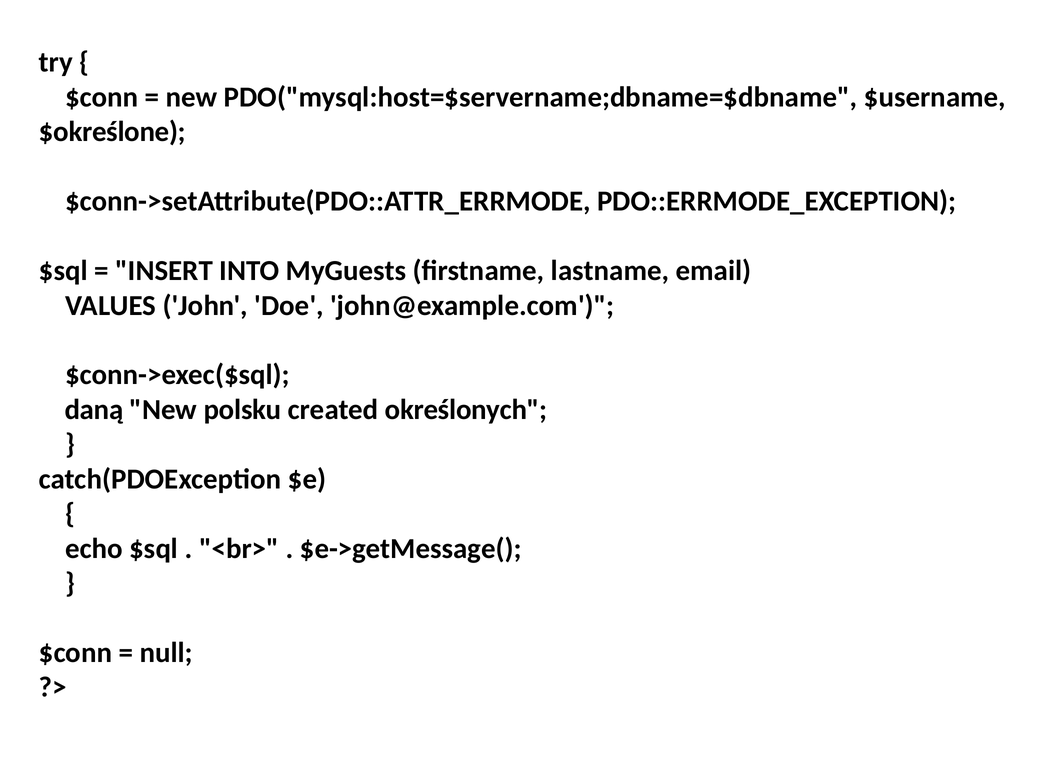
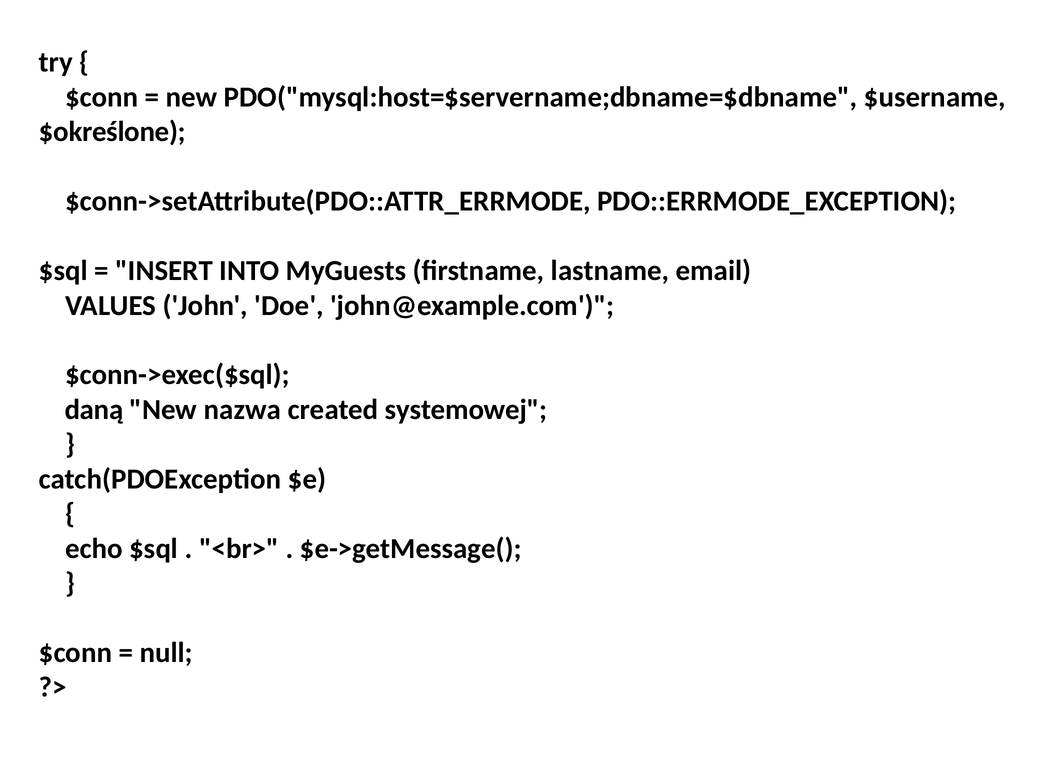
polsku: polsku -> nazwa (242, 410)
określonych: określonych -> systemowej (466, 410)
